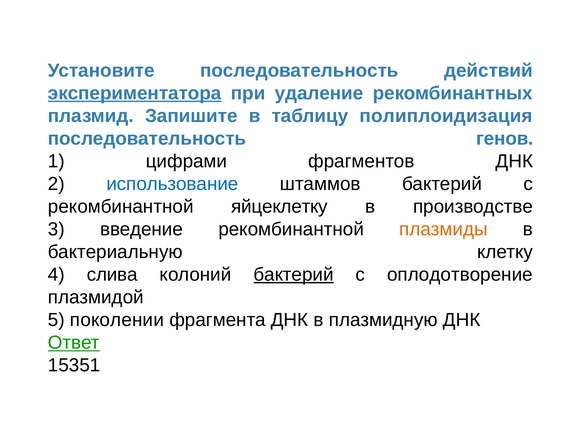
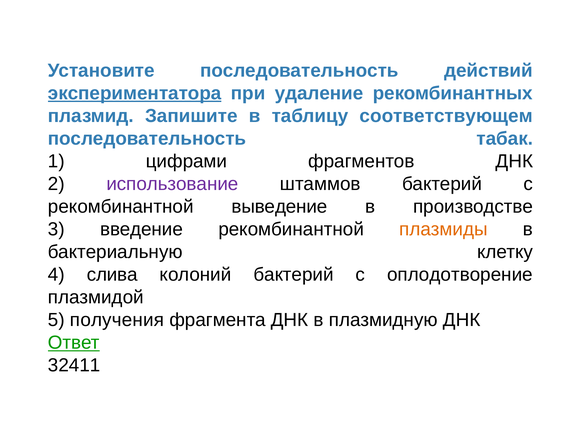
полиплоидизация: полиплоидизация -> соответствующем (446, 116)
генов: генов -> табак (505, 139)
использование colour: blue -> purple (172, 184)
яйцеклетку: яйцеклетку -> выведение (279, 207)
бактерий underline: present -> none (294, 275)
поколении: поколении -> получения (117, 320)
15351: 15351 -> 32411 (74, 365)
